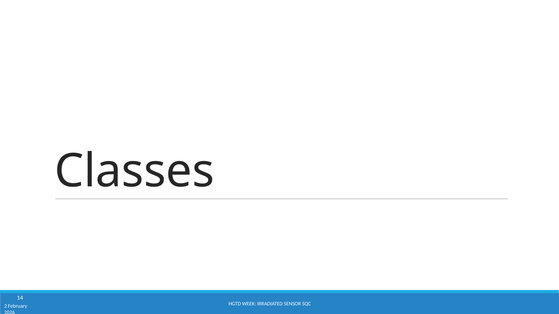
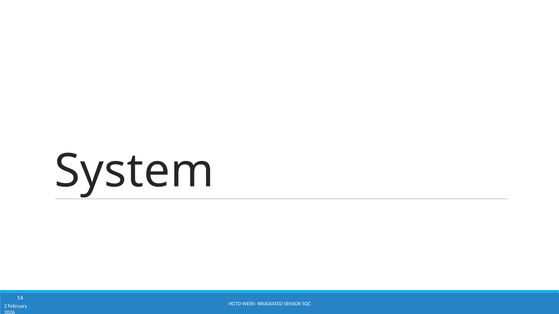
Classes: Classes -> System (134, 171)
